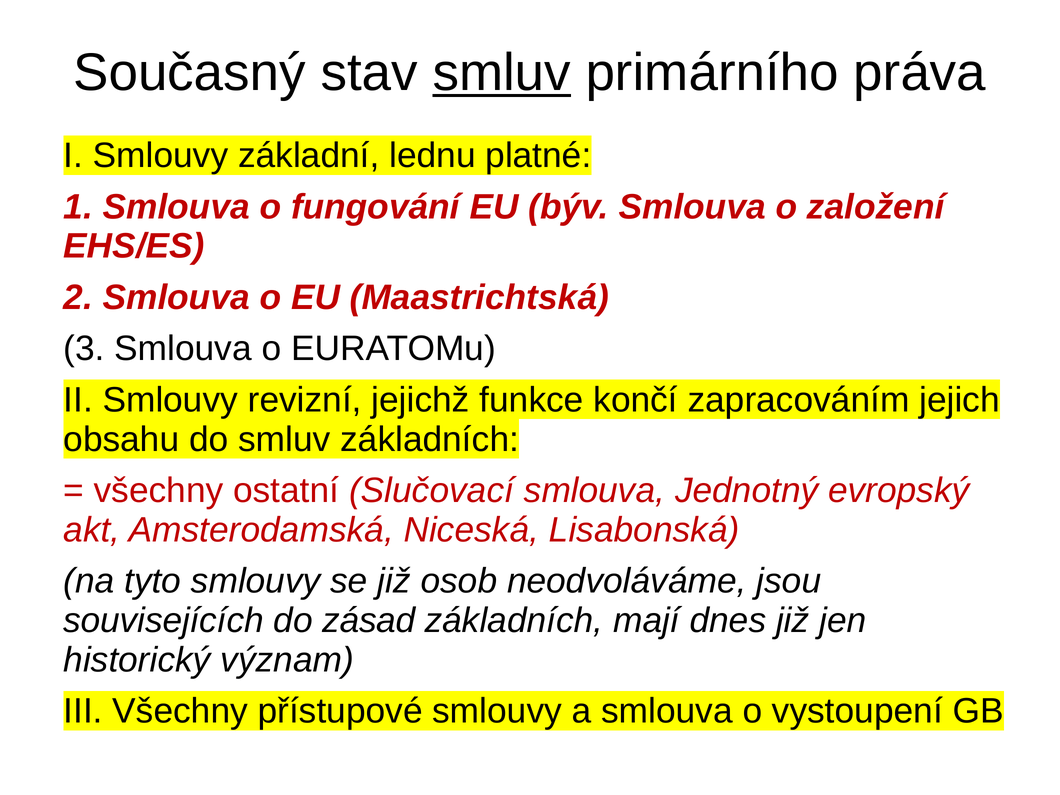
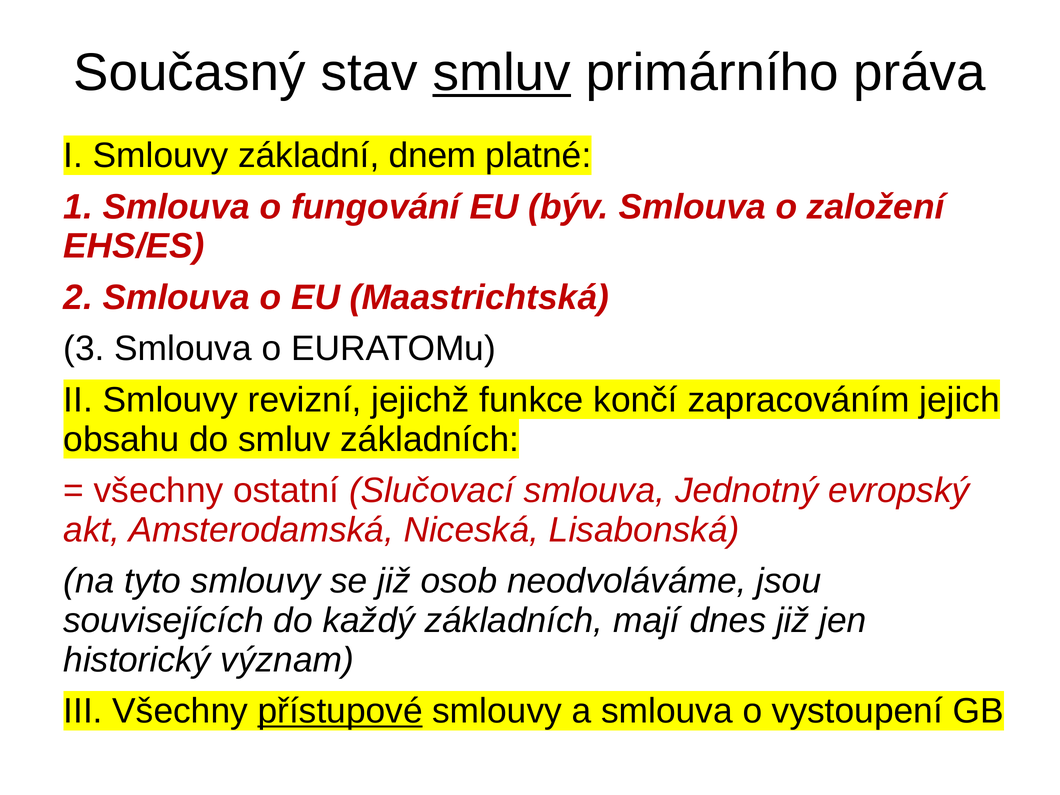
lednu: lednu -> dnem (433, 156)
zásad: zásad -> každý (369, 621)
přístupové underline: none -> present (340, 711)
